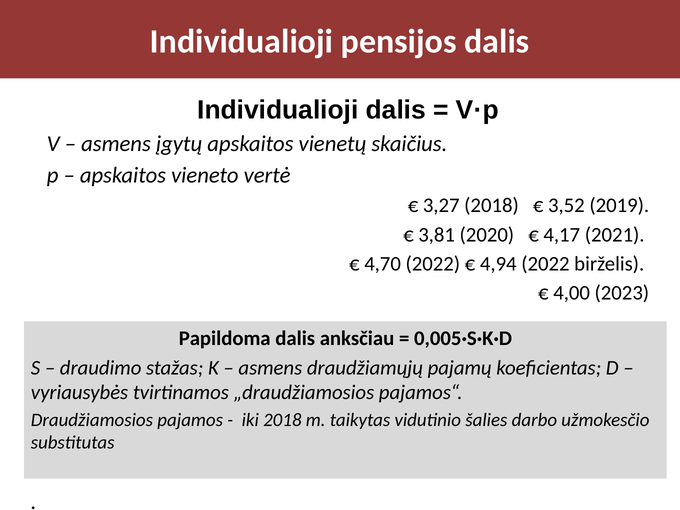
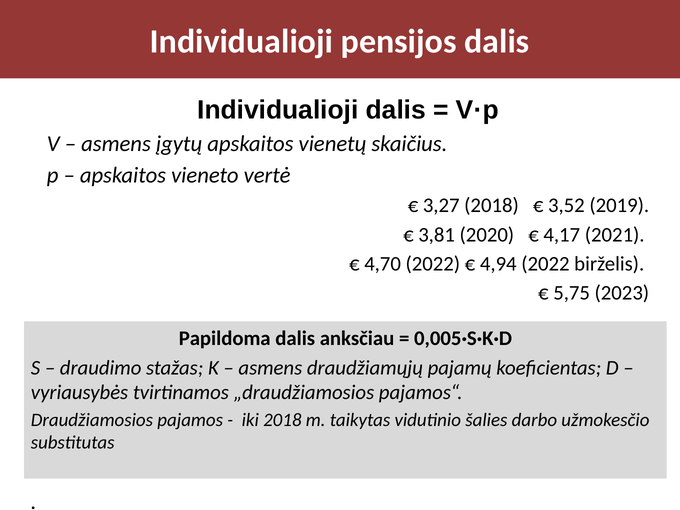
4,00: 4,00 -> 5,75 (572, 293)
